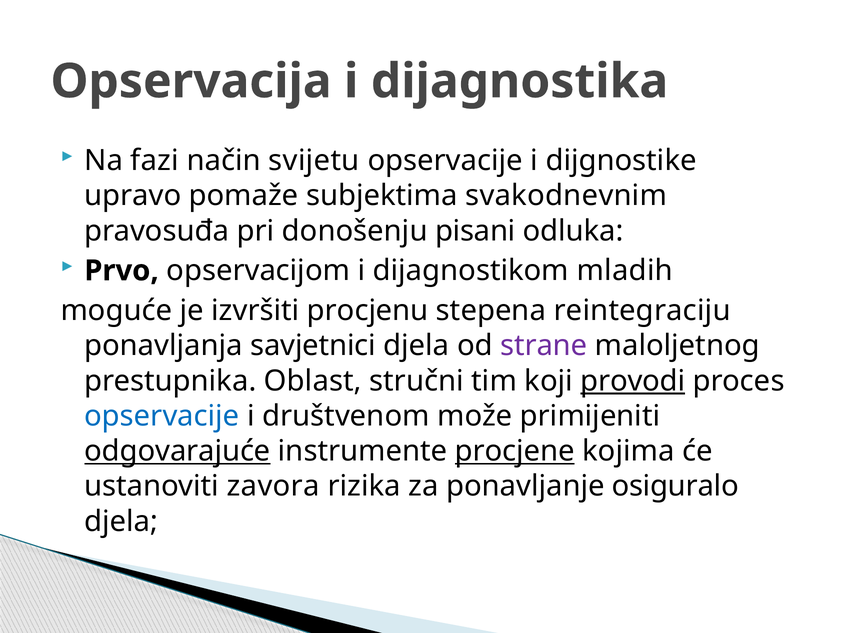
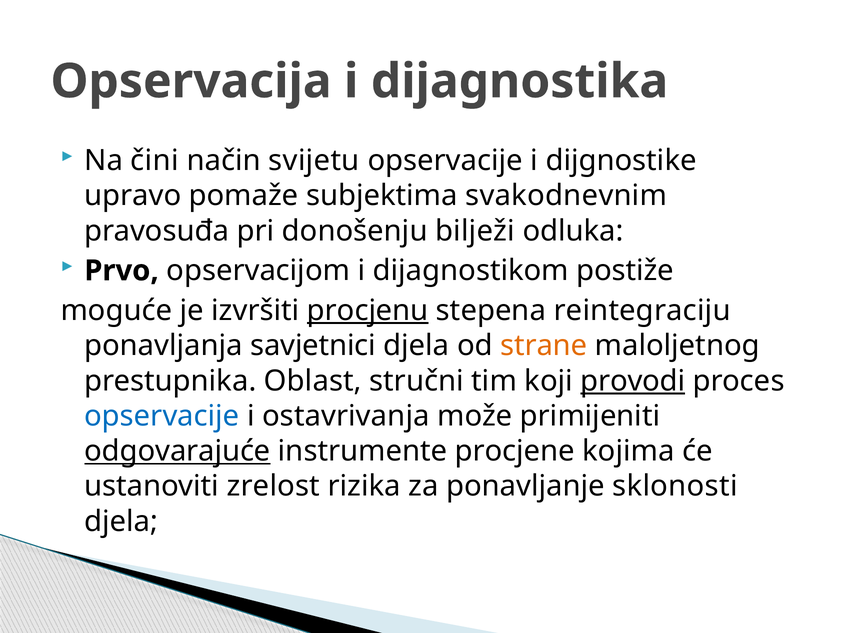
fazi: fazi -> čini (155, 161)
pisani: pisani -> bilježi (475, 231)
mladih: mladih -> postiže (625, 271)
procjenu underline: none -> present (368, 311)
strane colour: purple -> orange (544, 346)
društvenom: društvenom -> ostavrivanja (346, 416)
procjene underline: present -> none (515, 451)
zavora: zavora -> zrelost (273, 486)
osiguralo: osiguralo -> sklonosti (675, 486)
